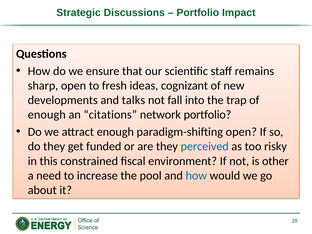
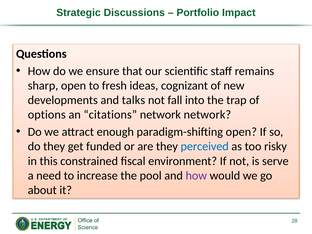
enough: enough -> options (47, 115)
network portfolio: portfolio -> network (207, 115)
other: other -> serve (275, 161)
how colour: blue -> purple (196, 176)
